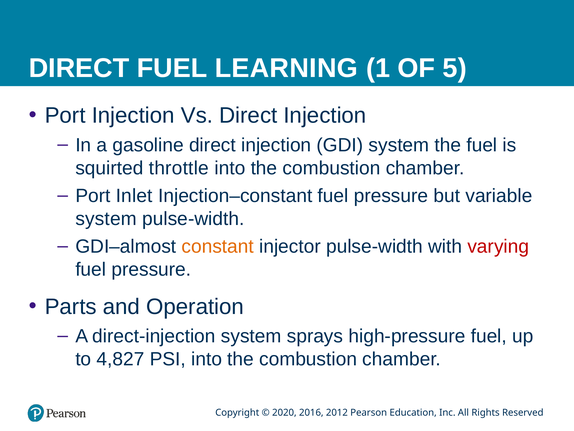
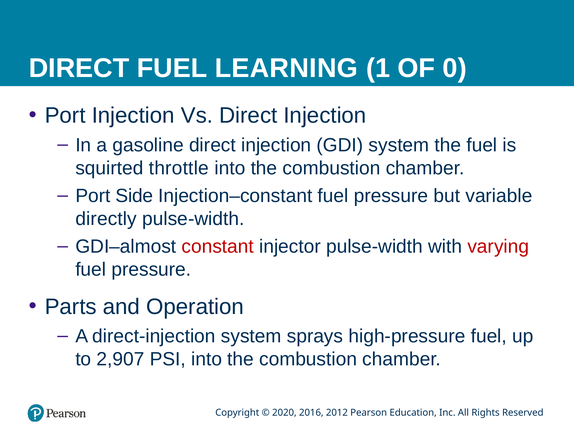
5: 5 -> 0 (455, 68)
Inlet: Inlet -> Side (134, 196)
system: system -> directly (106, 219)
constant colour: orange -> red (218, 246)
4,827: 4,827 -> 2,907 (120, 359)
